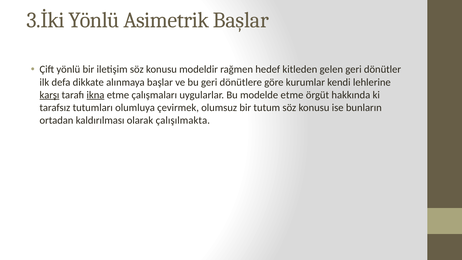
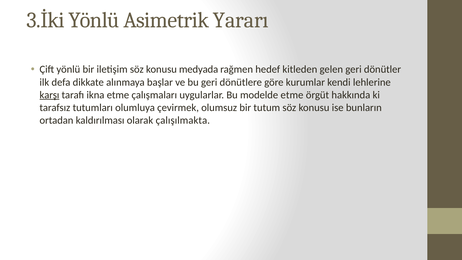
Asimetrik Başlar: Başlar -> Yararı (241, 20)
modeldir: modeldir -> medyada (199, 69)
ikna underline: present -> none (95, 95)
